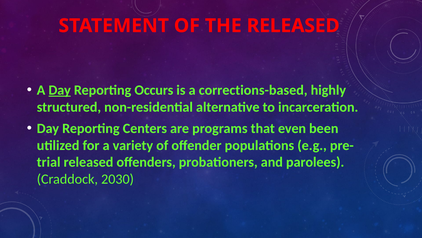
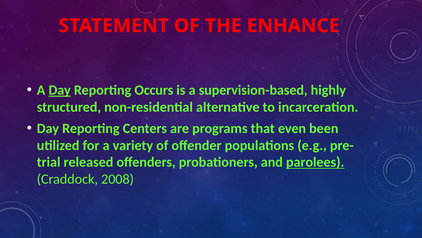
THE RELEASED: RELEASED -> ENHANCE (293, 26)
corrections-based: corrections-based -> supervision-based (253, 90)
parolees underline: none -> present (315, 162)
2030: 2030 -> 2008 (118, 179)
